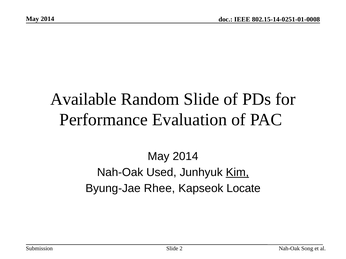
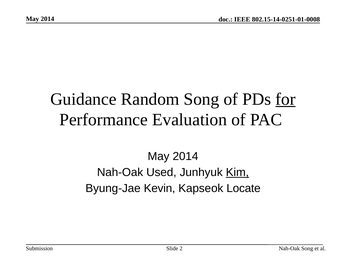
Available: Available -> Guidance (83, 99)
Random Slide: Slide -> Song (201, 99)
for underline: none -> present (286, 99)
Rhee: Rhee -> Kevin (160, 189)
